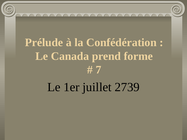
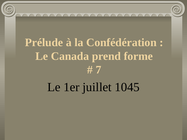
2739: 2739 -> 1045 (127, 87)
